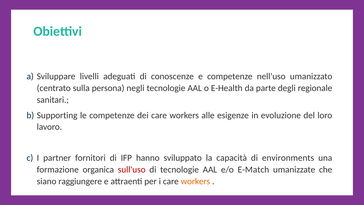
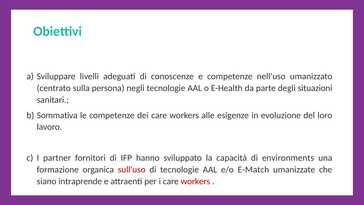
regionale: regionale -> situazioni (315, 88)
Supporting: Supporting -> Sommativa (57, 115)
raggiungere: raggiungere -> intraprende (80, 181)
workers colour: orange -> red (195, 181)
